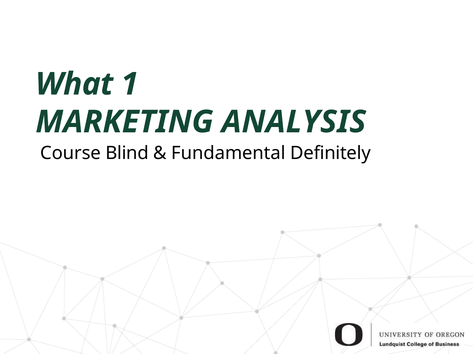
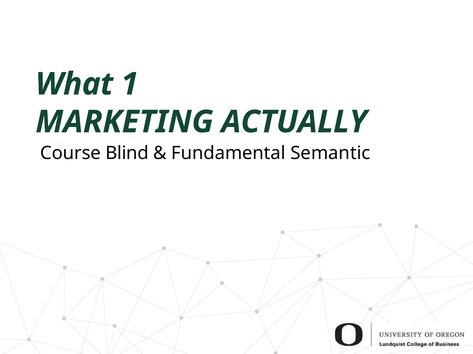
ANALYSIS: ANALYSIS -> ACTUALLY (294, 122)
Definitely: Definitely -> Semantic (330, 154)
